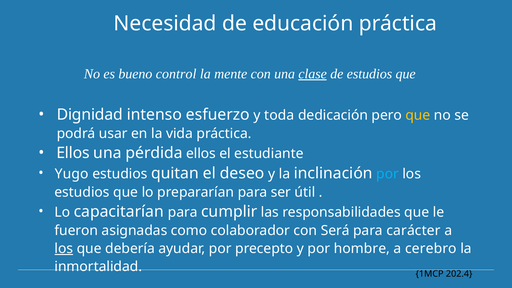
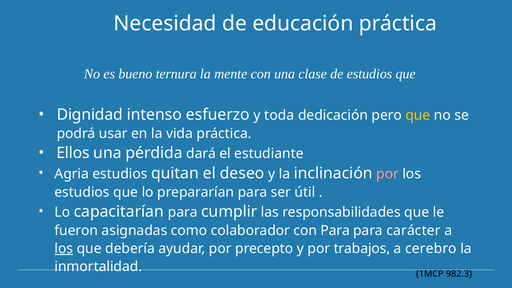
control: control -> ternura (176, 74)
clase underline: present -> none (313, 74)
pérdida ellos: ellos -> dará (201, 153)
Yugo: Yugo -> Agria (72, 174)
por colour: light blue -> pink (388, 174)
con Será: Será -> Para (335, 231)
hombre: hombre -> trabajos (362, 249)
202.4: 202.4 -> 982.3 (459, 274)
